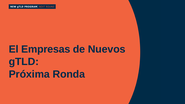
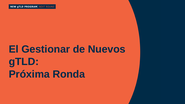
Empresas: Empresas -> Gestionar (46, 49)
